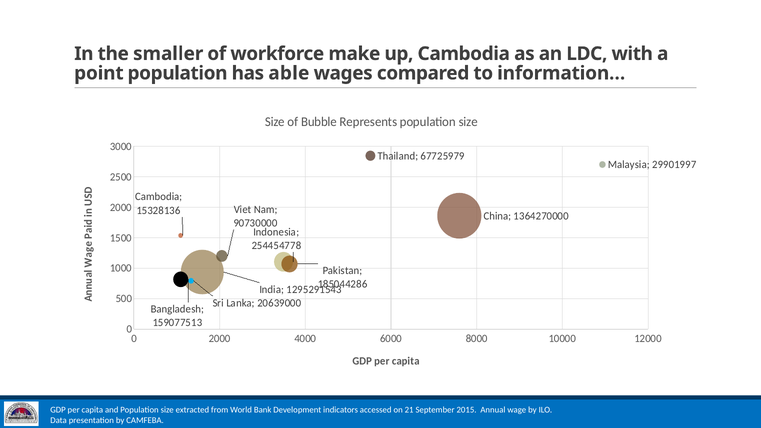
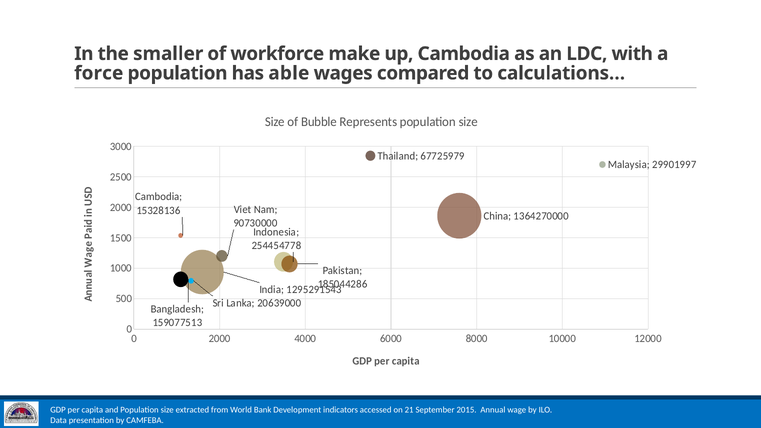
point: point -> force (99, 73)
information…: information… -> calculations… (561, 73)
